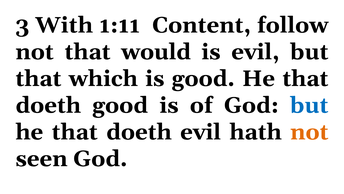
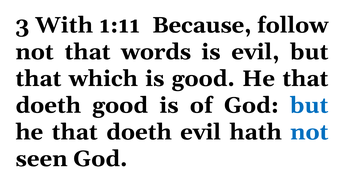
Content: Content -> Because (202, 25)
would: would -> words (156, 52)
not colour: orange -> blue (309, 132)
